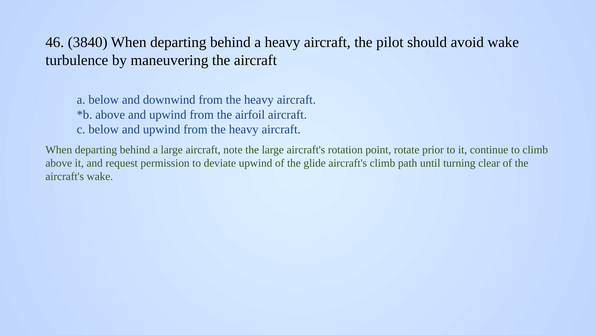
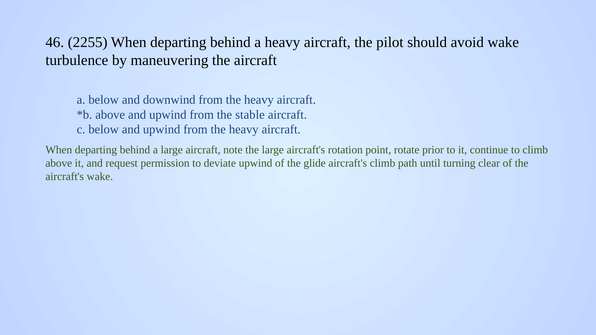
3840: 3840 -> 2255 (88, 42)
airfoil: airfoil -> stable (250, 115)
